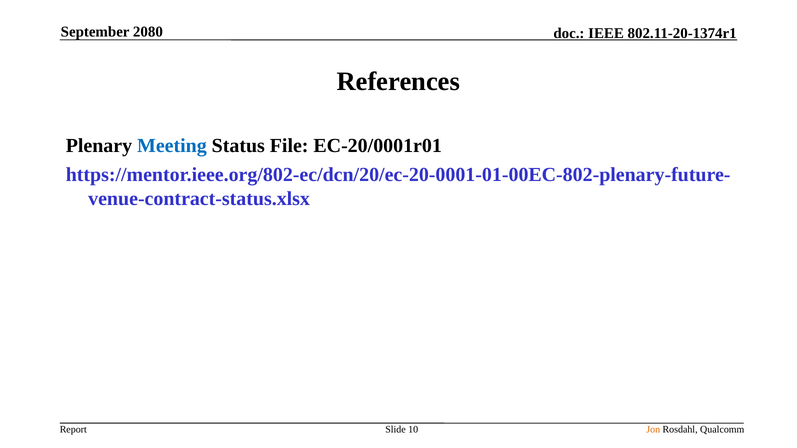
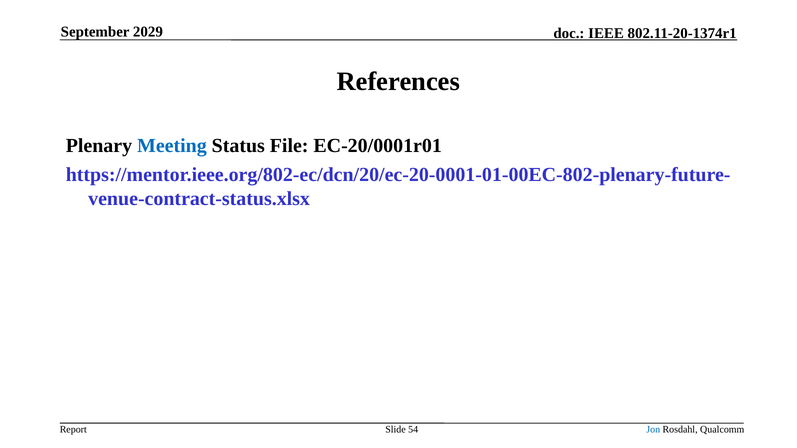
2080: 2080 -> 2029 (148, 32)
10: 10 -> 54 (413, 430)
Jon colour: orange -> blue (653, 430)
